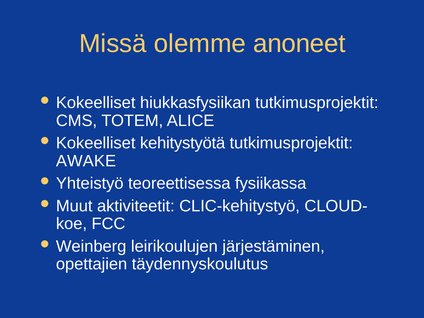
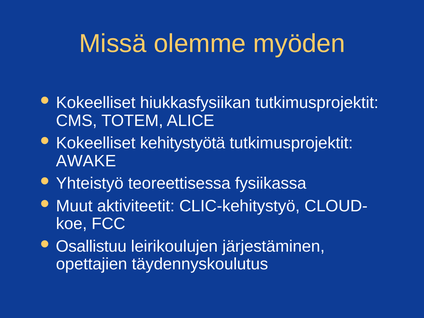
anoneet: anoneet -> myöden (299, 44)
Weinberg: Weinberg -> Osallistuu (91, 246)
